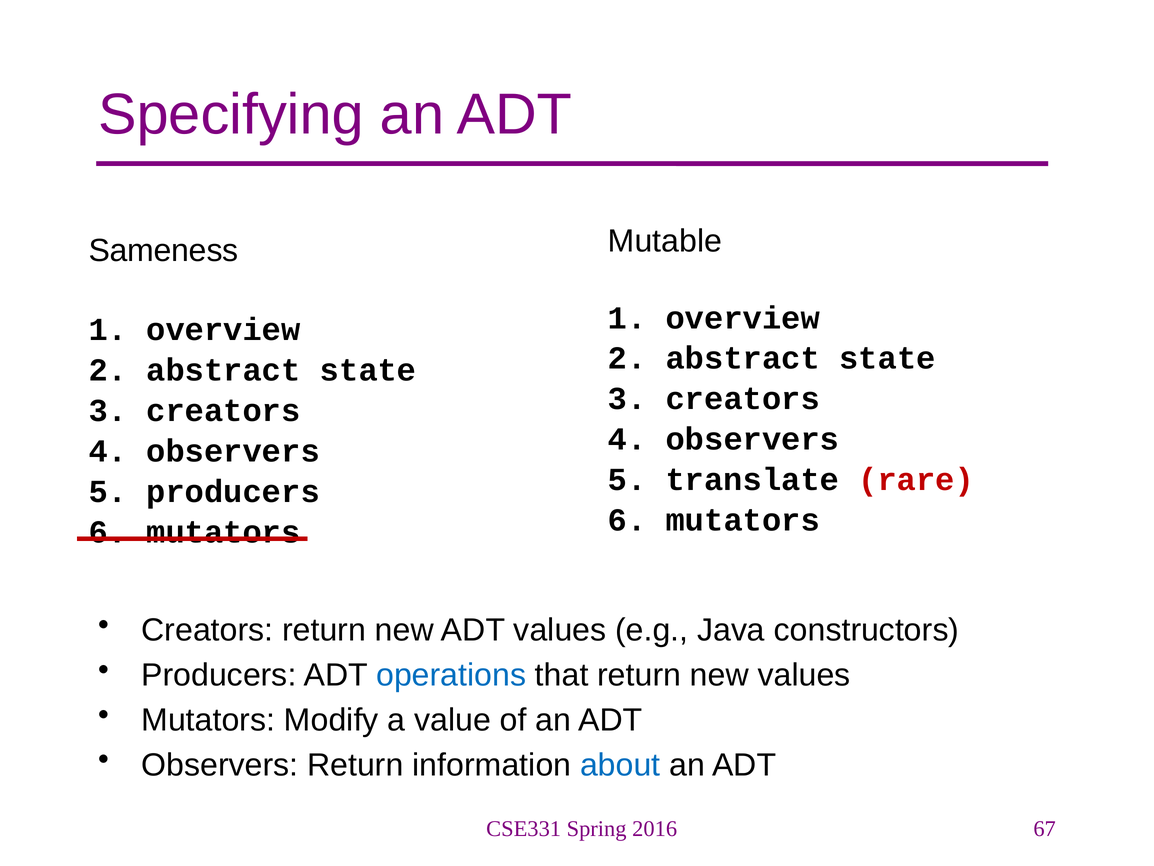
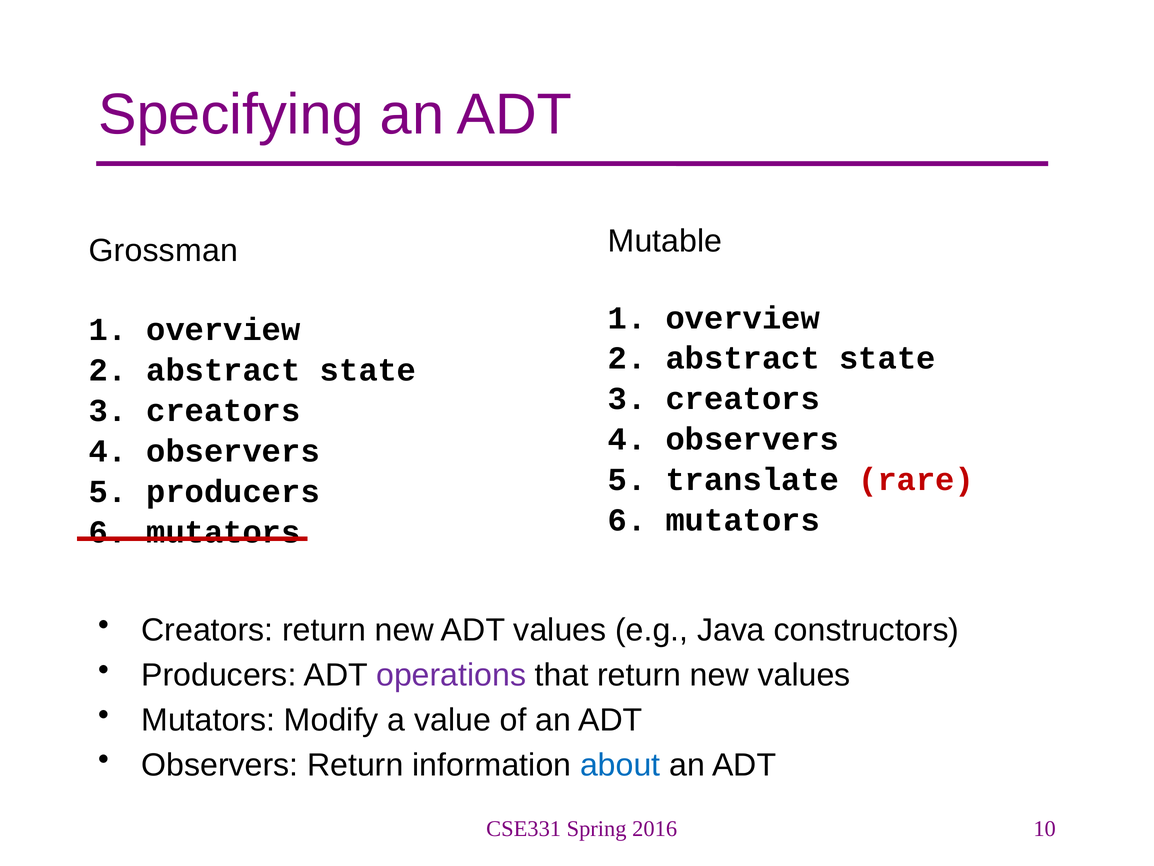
Sameness: Sameness -> Grossman (163, 251)
operations colour: blue -> purple (451, 675)
67: 67 -> 10 (1045, 829)
